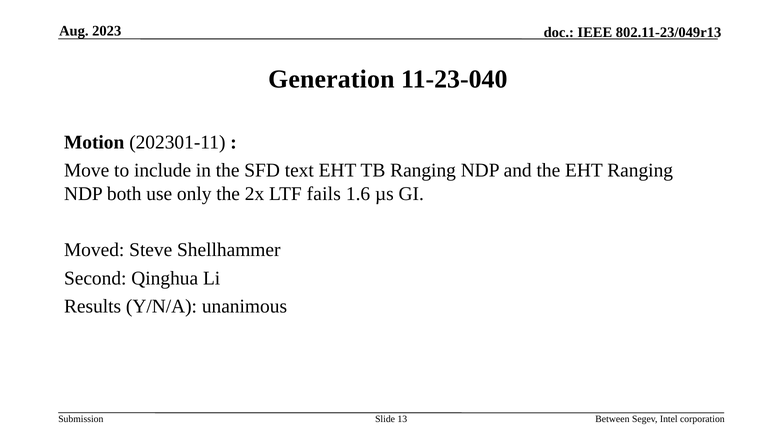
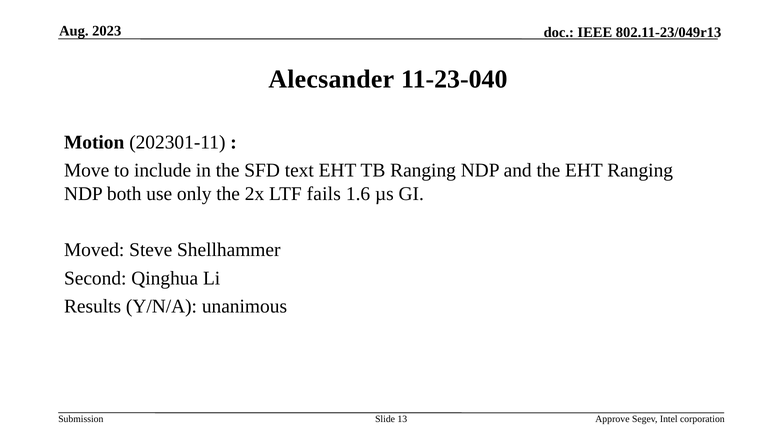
Generation: Generation -> Alecsander (331, 79)
Between: Between -> Approve (612, 419)
